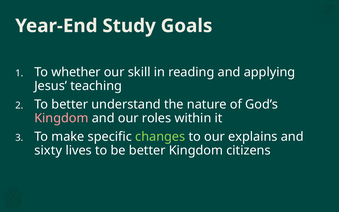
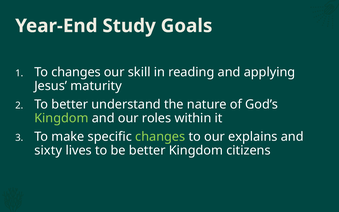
To whether: whether -> changes (76, 72)
teaching: teaching -> maturity (96, 86)
Kingdom colour: pink -> light green (61, 118)
